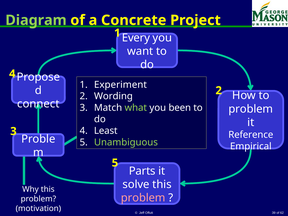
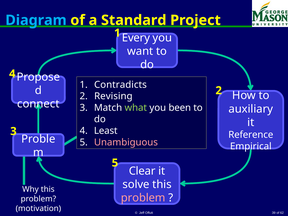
Diagram colour: light green -> light blue (36, 20)
Concrete: Concrete -> Standard (134, 20)
Experiment: Experiment -> Contradicts (120, 85)
Wording: Wording -> Revising (113, 96)
problem: problem -> auxiliary (251, 109)
Unambiguous colour: light green -> pink (126, 142)
Parts: Parts -> Clear (142, 171)
